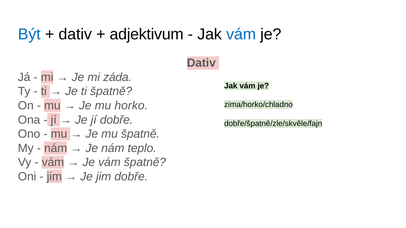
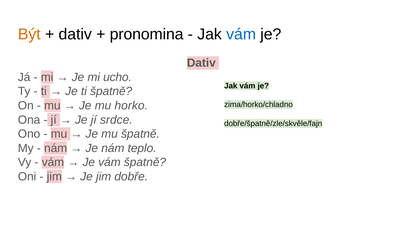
Být colour: blue -> orange (29, 34)
adjektivum: adjektivum -> pronomina (147, 34)
záda: záda -> ucho (117, 77)
jí dobře: dobře -> srdce (116, 120)
